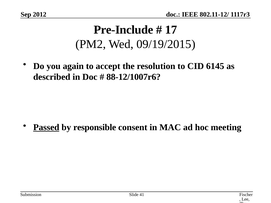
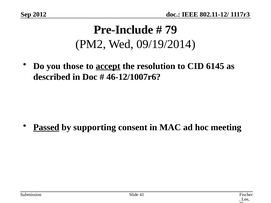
17: 17 -> 79 (171, 30)
09/19/2015: 09/19/2015 -> 09/19/2014 (166, 44)
again: again -> those (73, 66)
accept underline: none -> present (108, 66)
88-12/1007r6: 88-12/1007r6 -> 46-12/1007r6 (134, 77)
responsible: responsible -> supporting (95, 128)
